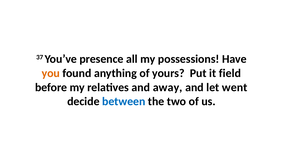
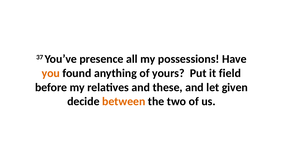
away: away -> these (168, 87)
went: went -> given (235, 87)
between colour: blue -> orange (124, 102)
